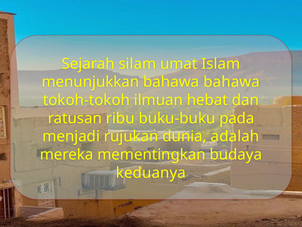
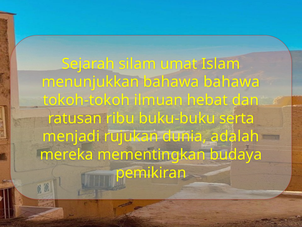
pada: pada -> serta (237, 118)
keduanya: keduanya -> pemikiran (151, 172)
